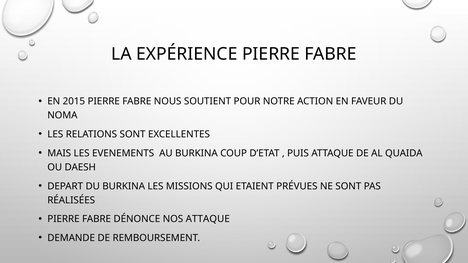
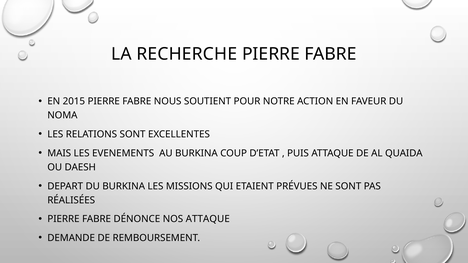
EXPÉRIENCE: EXPÉRIENCE -> RECHERCHE (187, 54)
